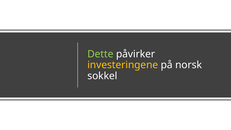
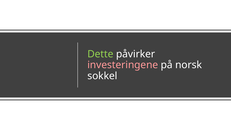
investeringene colour: yellow -> pink (123, 65)
